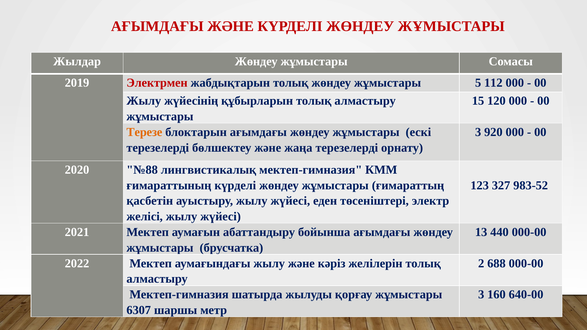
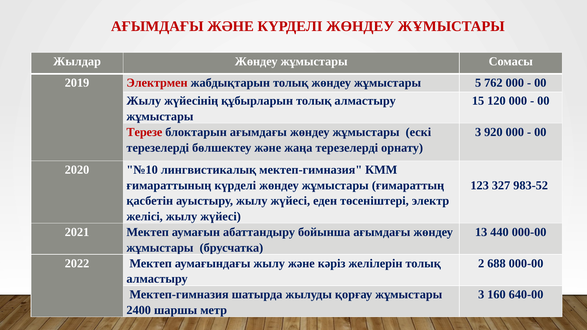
112: 112 -> 762 (493, 83)
Терезе colour: orange -> red (144, 132)
№88: №88 -> №10 (142, 170)
6307: 6307 -> 2400 (139, 310)
